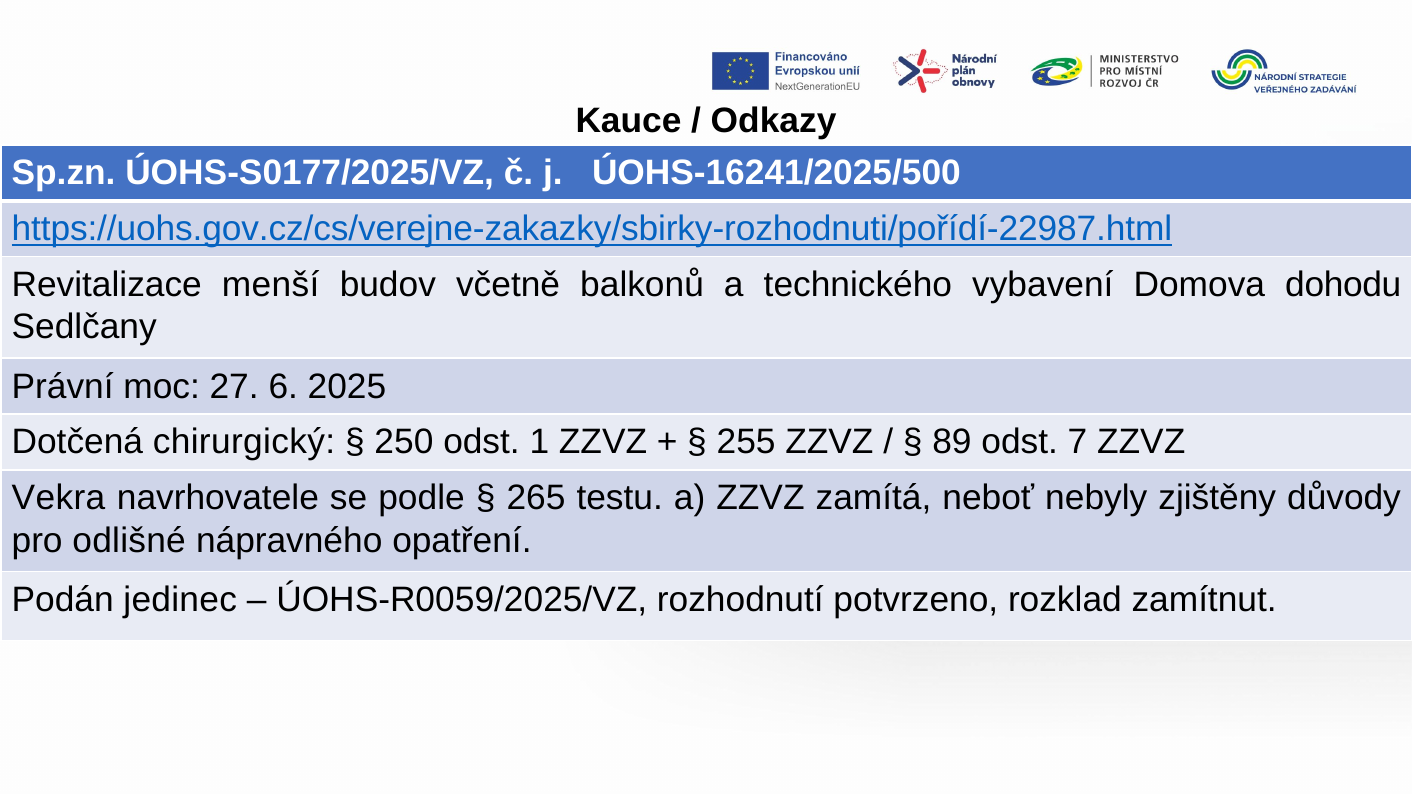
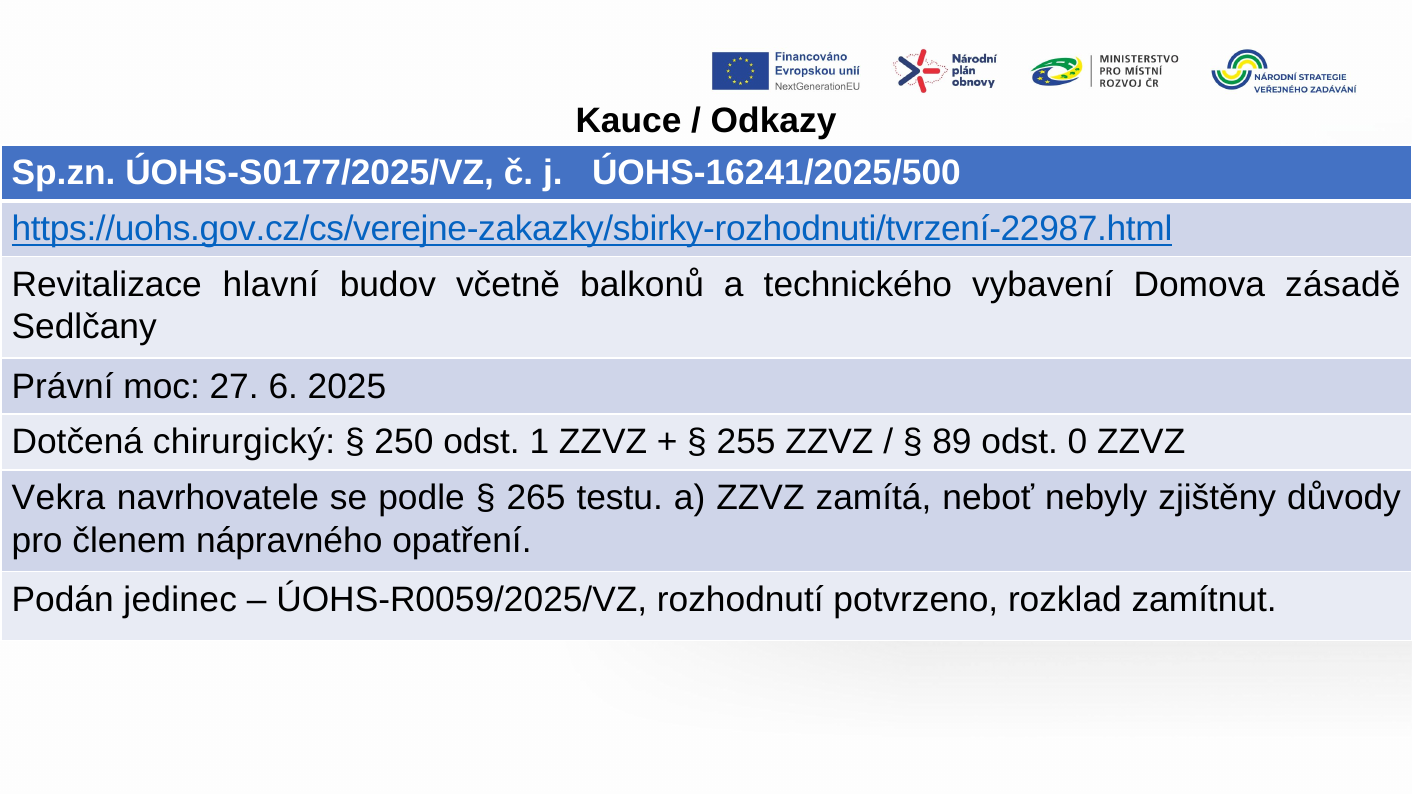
https://uohs.gov.cz/cs/verejne-zakazky/sbirky-rozhodnuti/pořídí-22987.html: https://uohs.gov.cz/cs/verejne-zakazky/sbirky-rozhodnuti/pořídí-22987.html -> https://uohs.gov.cz/cs/verejne-zakazky/sbirky-rozhodnuti/tvrzení-22987.html (592, 229)
menší: menší -> hlavní (271, 285)
dohodu: dohodu -> zásadě (1343, 285)
7: 7 -> 0 (1077, 442)
odlišné: odlišné -> členem (129, 541)
